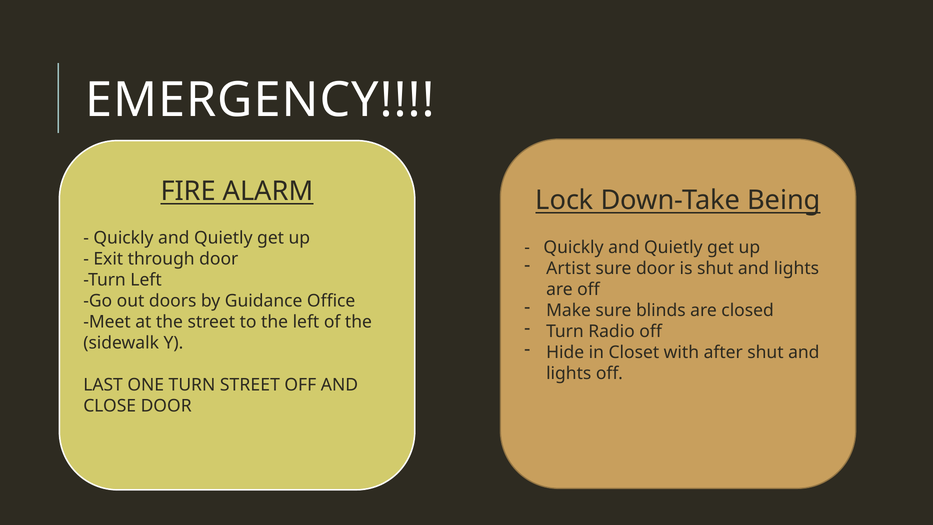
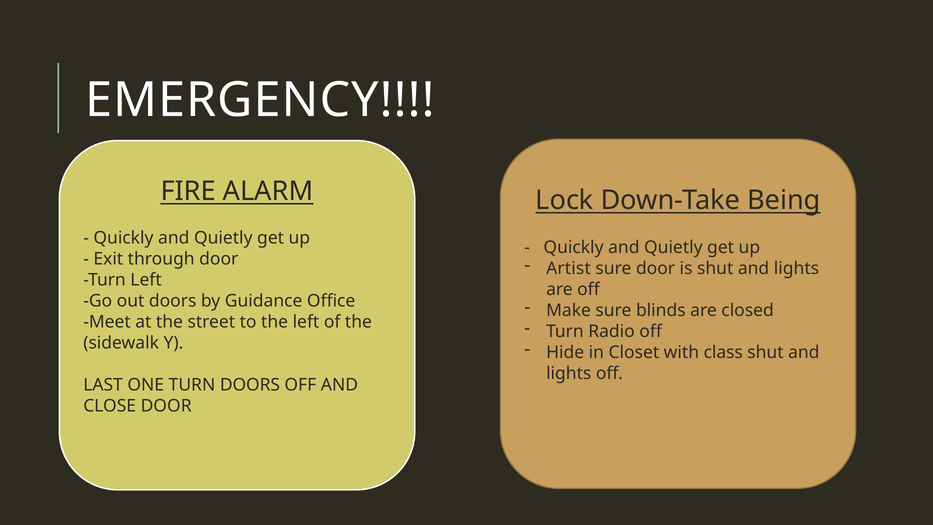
after: after -> class (723, 352)
TURN STREET: STREET -> DOORS (250, 385)
